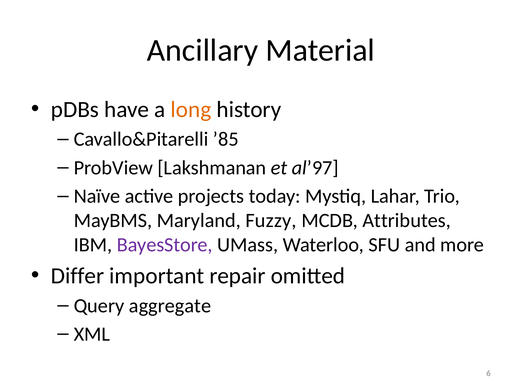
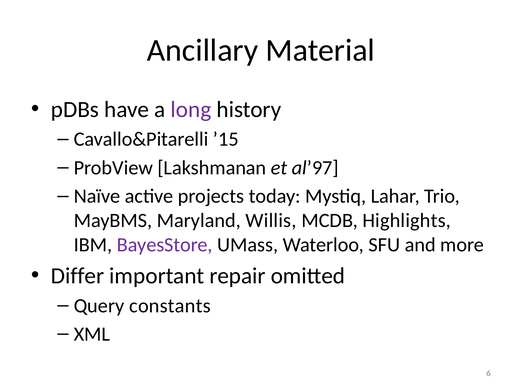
long colour: orange -> purple (191, 110)
’85: ’85 -> ’15 (226, 139)
Fuzzy: Fuzzy -> Willis (271, 221)
Attributes: Attributes -> Highlights (407, 221)
aggregate: aggregate -> constants (170, 306)
